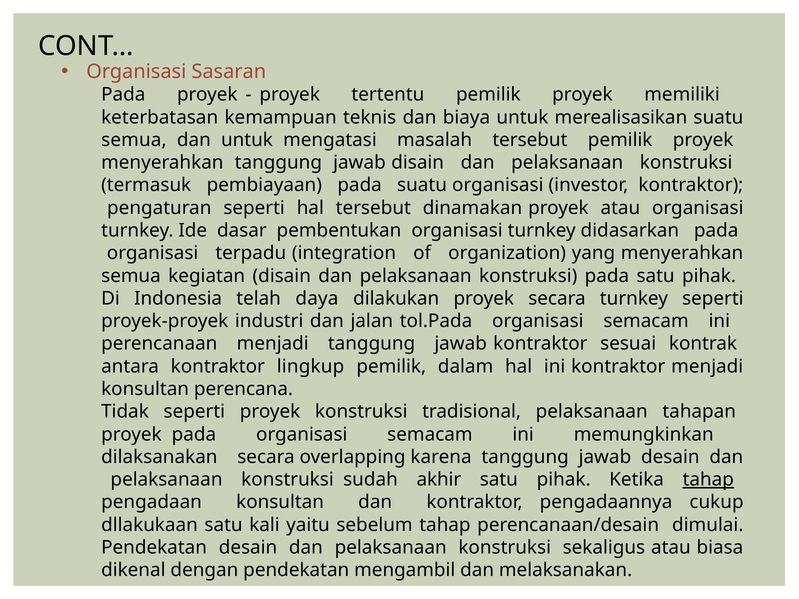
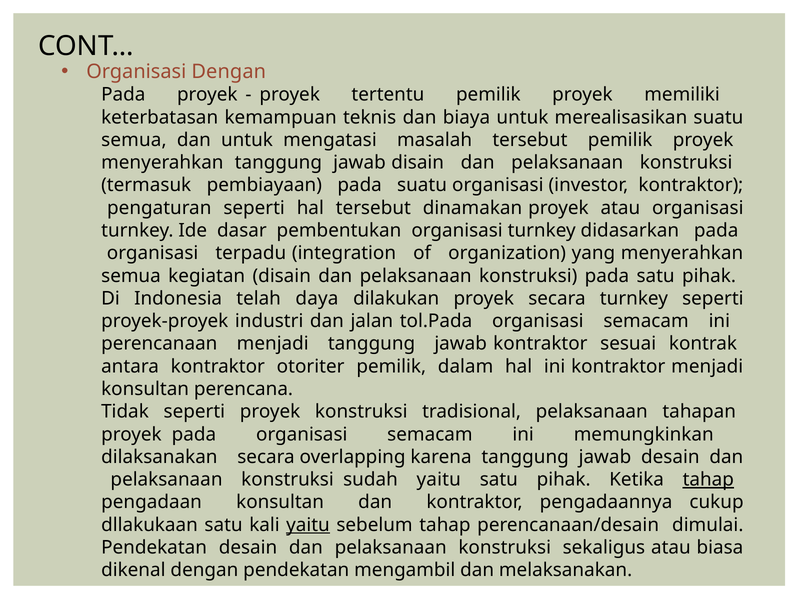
Organisasi Sasaran: Sasaran -> Dengan (229, 72)
lingkup: lingkup -> otoriter (311, 367)
sudah akhir: akhir -> yaitu (439, 480)
yaitu underline: none -> present (308, 525)
